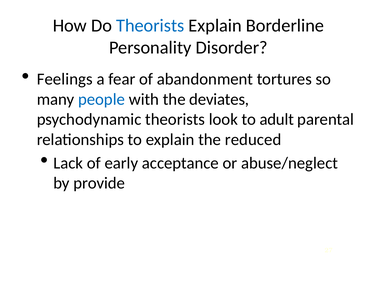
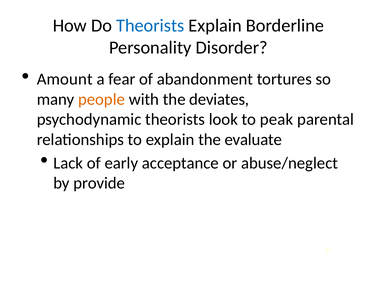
Feelings: Feelings -> Amount (65, 79)
people colour: blue -> orange (101, 99)
adult: adult -> peak (277, 119)
reduced: reduced -> evaluate (253, 139)
